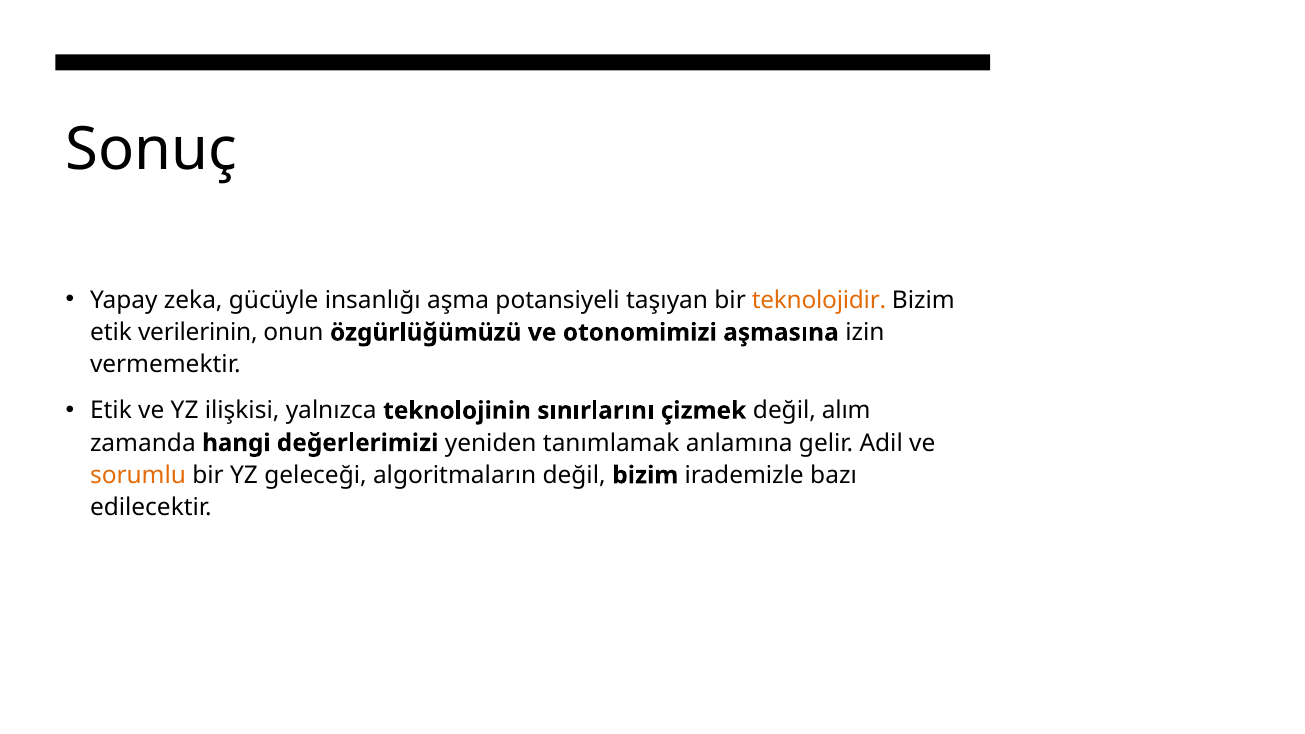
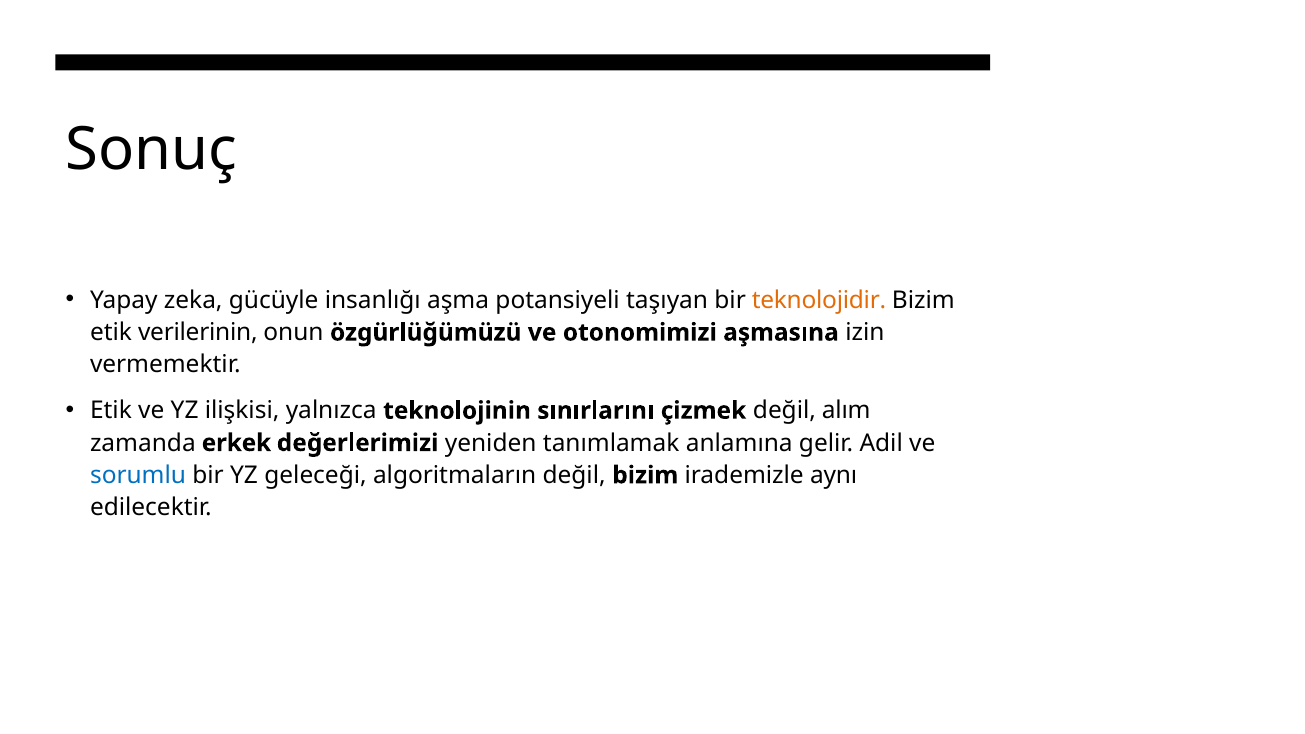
hangi: hangi -> erkek (236, 443)
sorumlu colour: orange -> blue (138, 475)
bazı: bazı -> aynı (834, 475)
